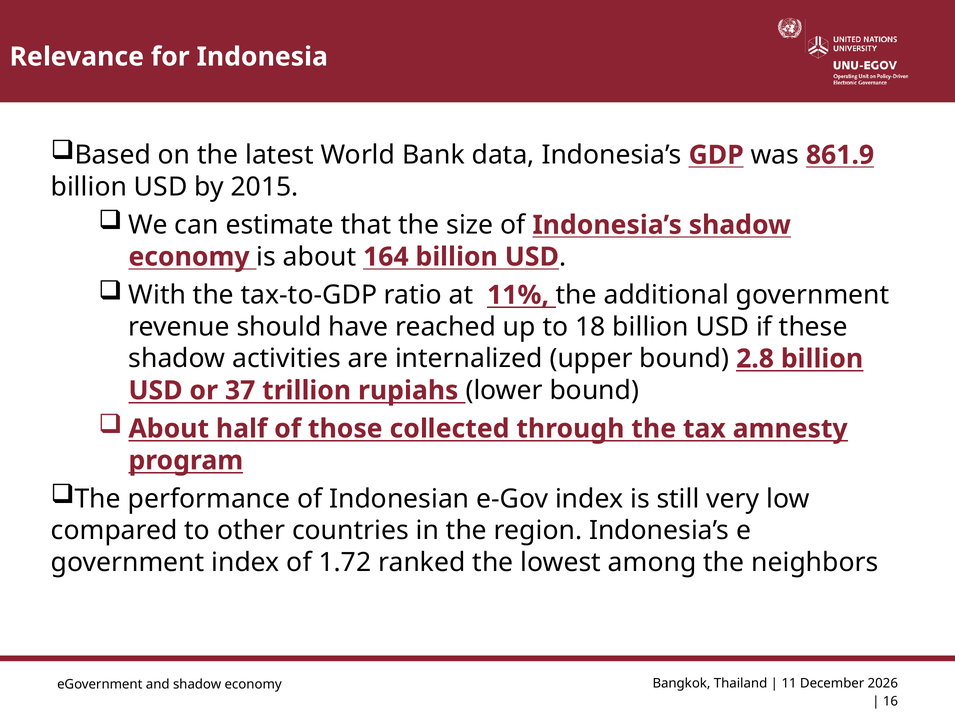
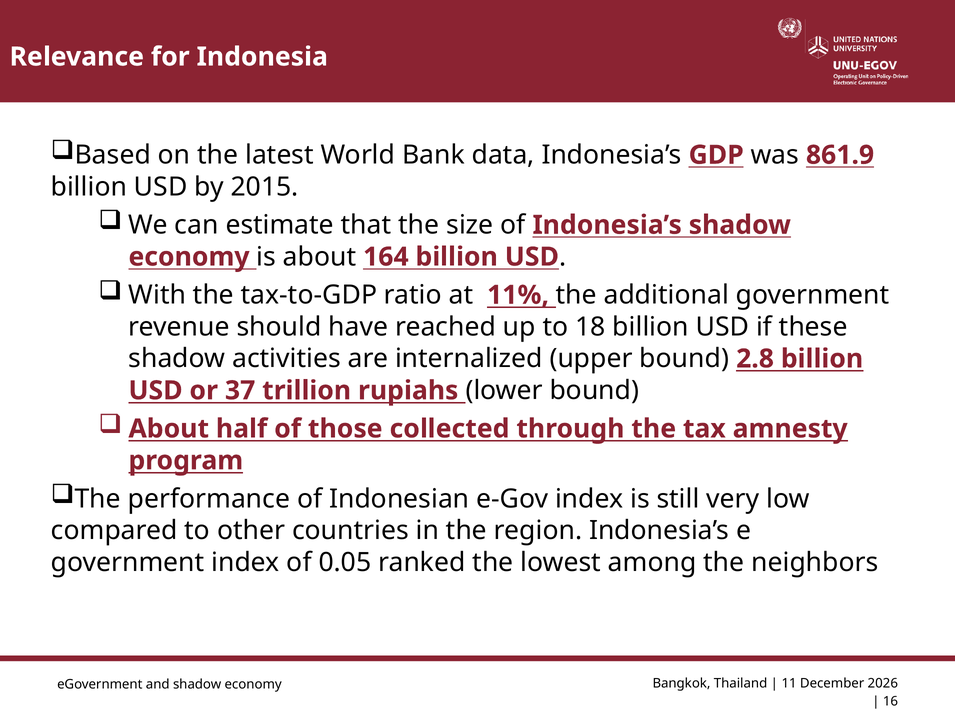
1.72: 1.72 -> 0.05 (345, 563)
